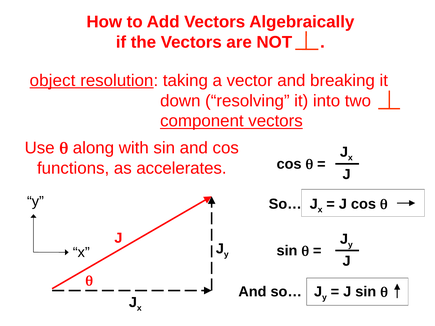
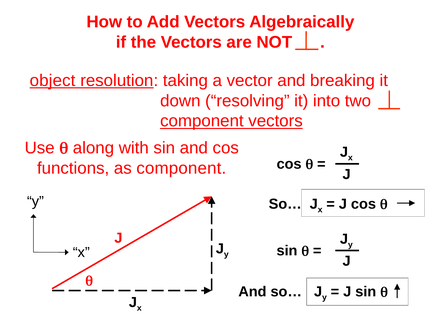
as accelerates: accelerates -> component (181, 168)
